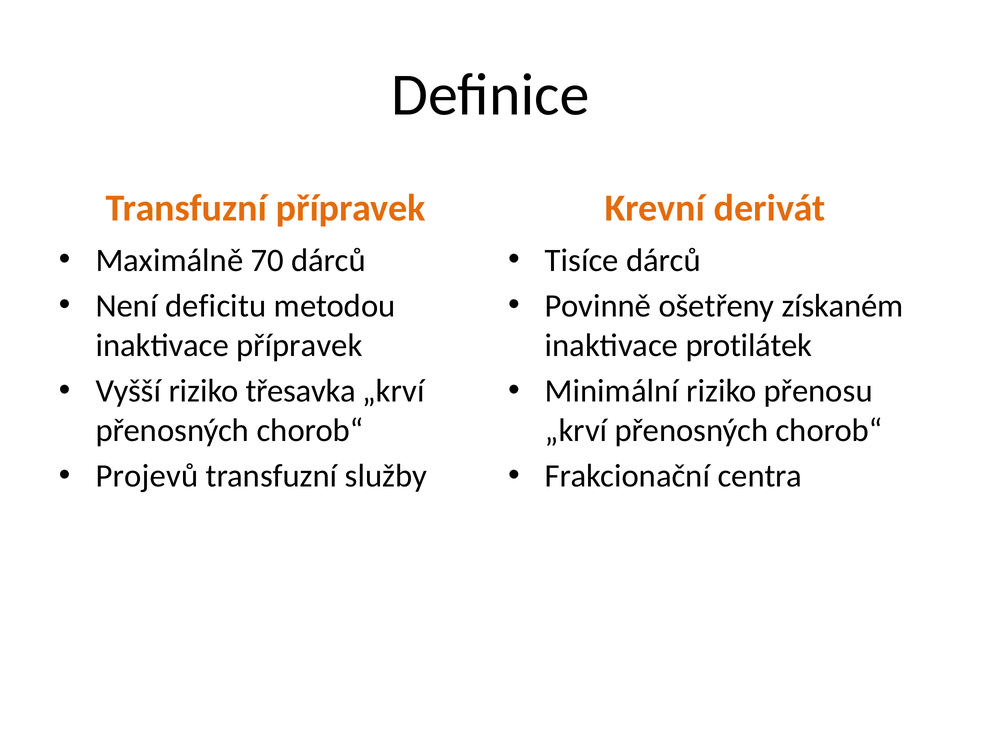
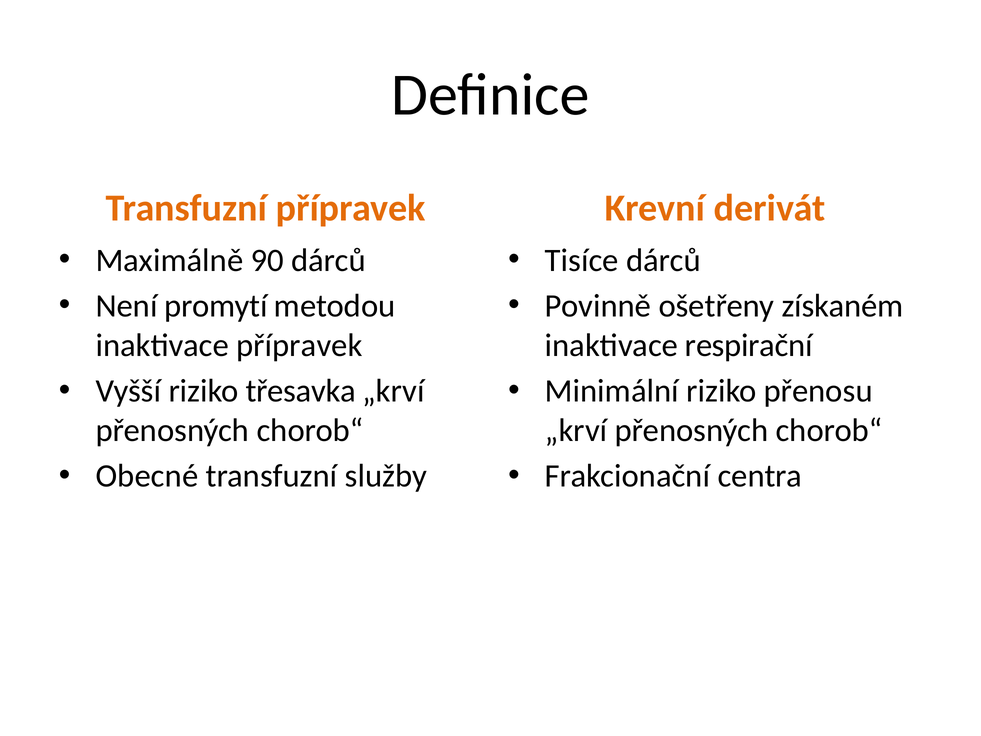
70: 70 -> 90 (267, 260)
deficitu: deficitu -> promytí (216, 306)
protilátek: protilátek -> respirační (749, 345)
Projevů: Projevů -> Obecné (147, 476)
